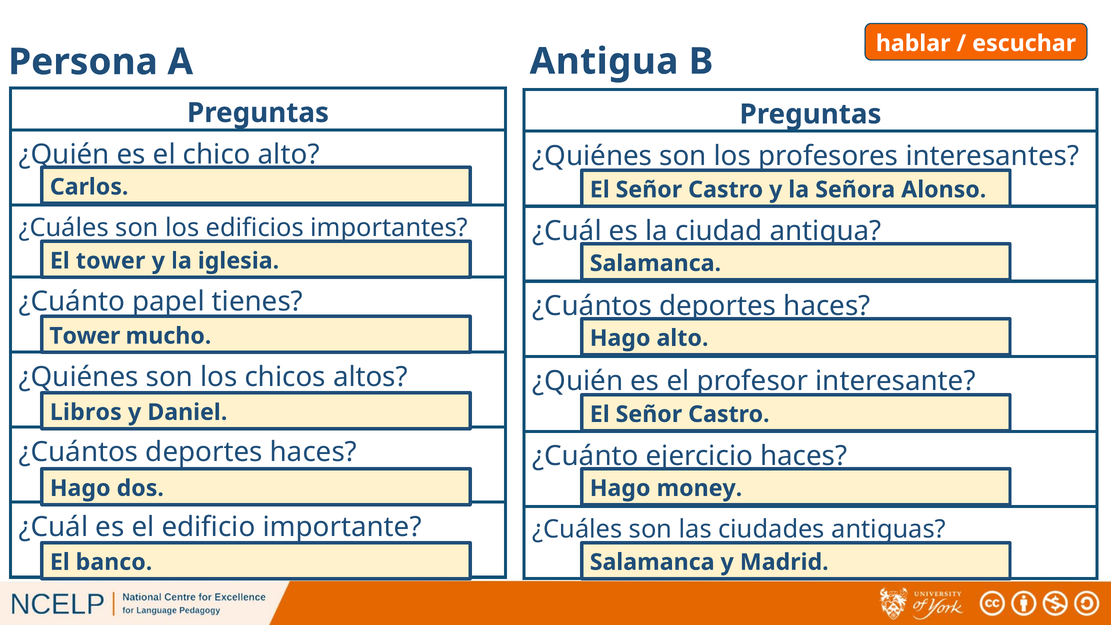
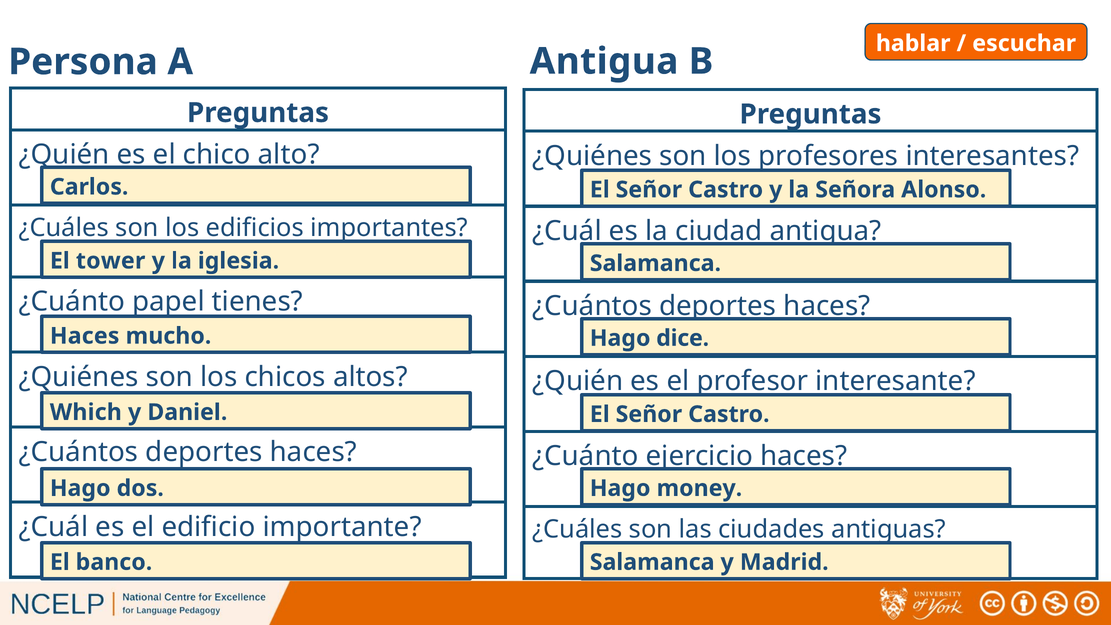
Tower: Tower -> Haces (85, 336)
Hago alto: alto -> dice (683, 338)
Libros: Libros -> Which (86, 412)
